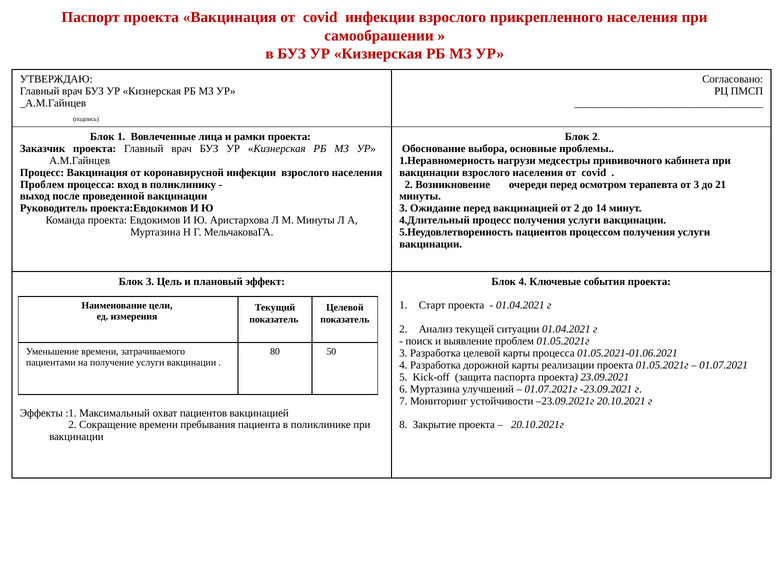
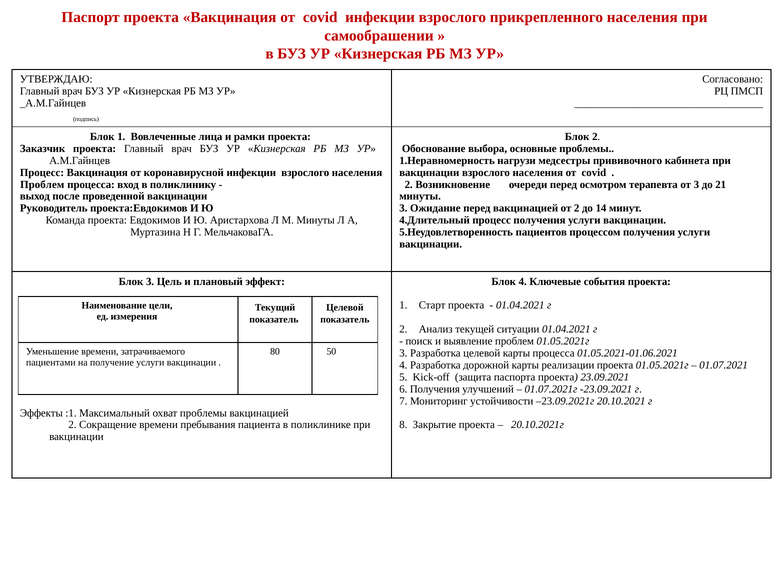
6 Муртазина: Муртазина -> Получения (435, 389)
охват пациентов: пациентов -> проблемы (203, 413)
